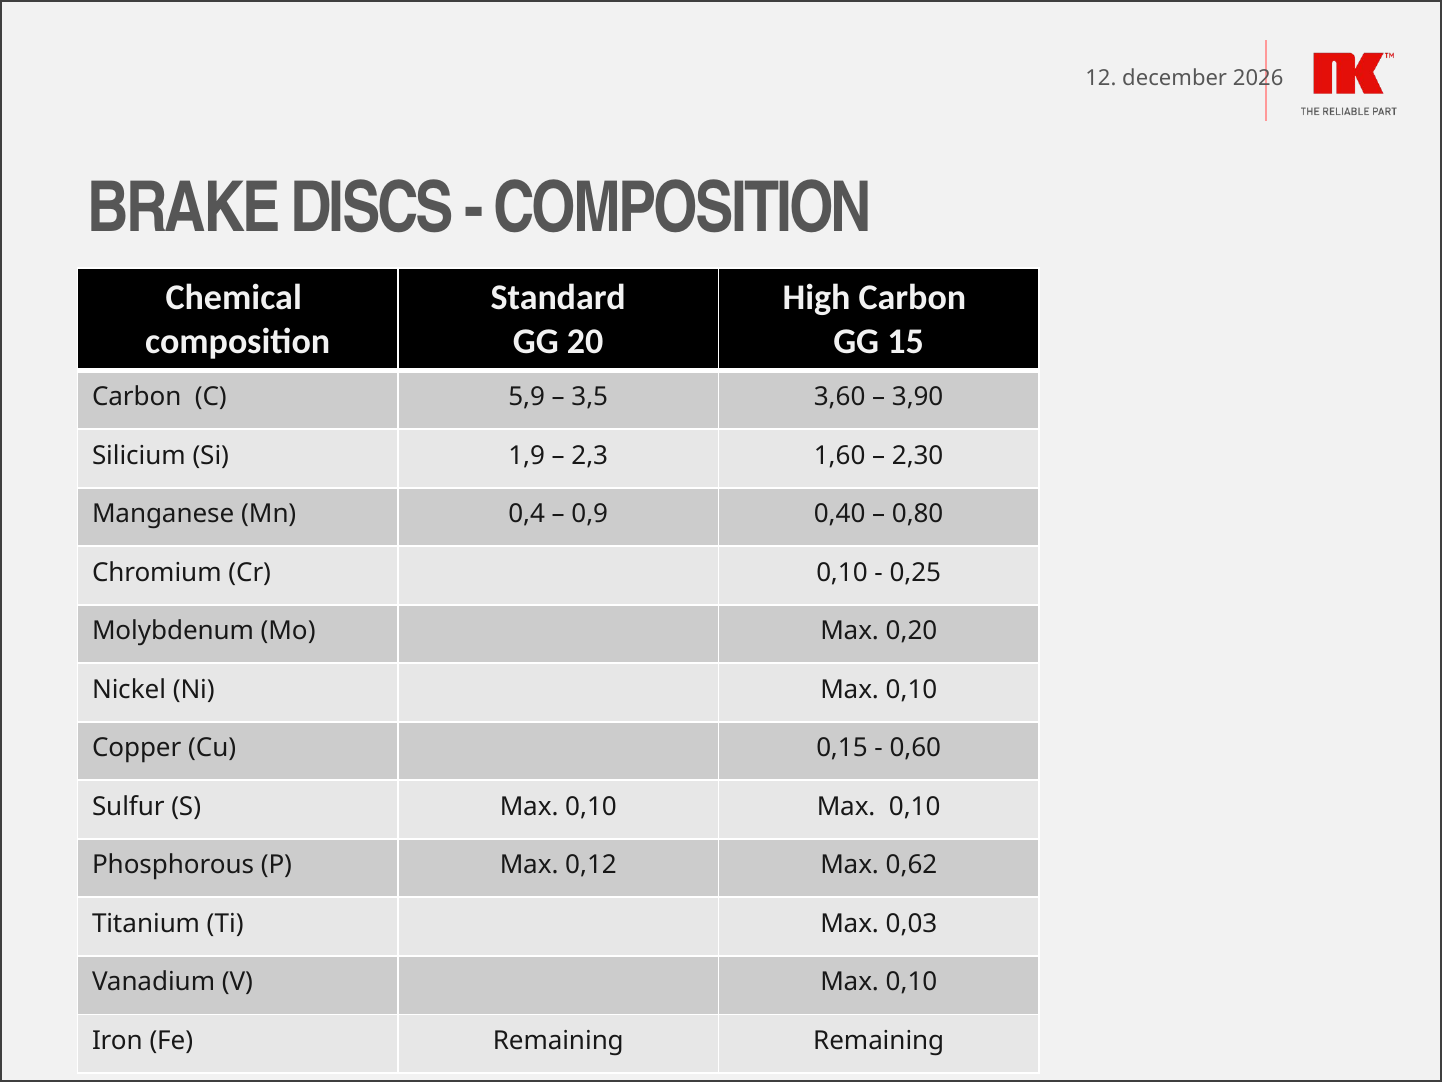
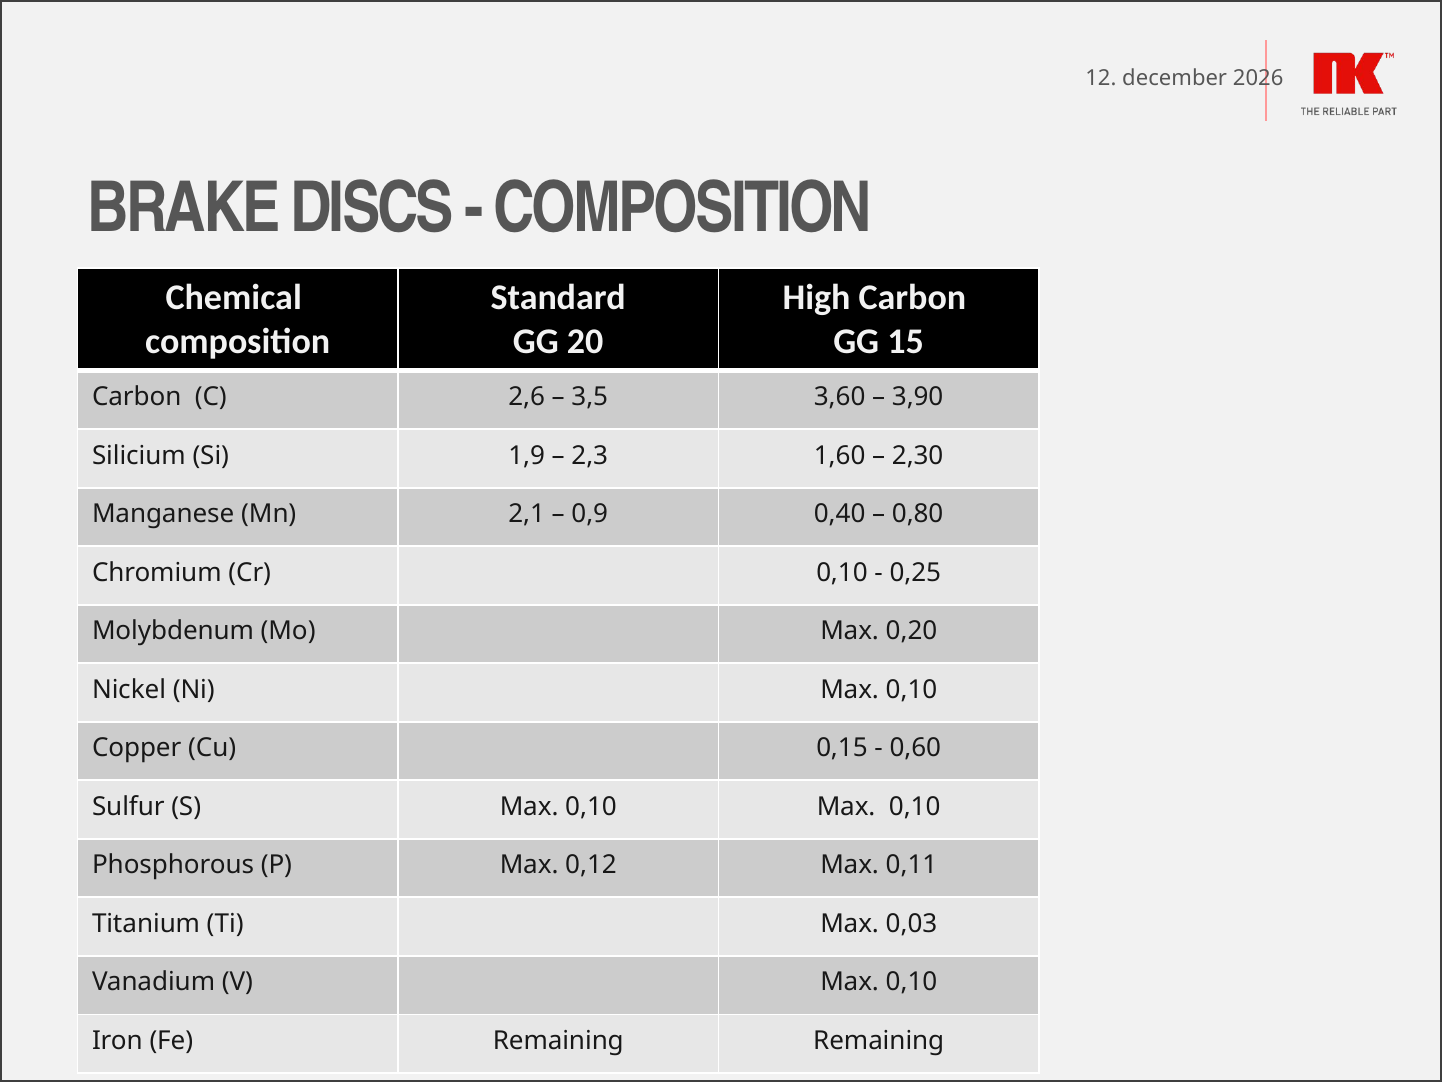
5,9: 5,9 -> 2,6 (527, 397)
0,4: 0,4 -> 2,1 (527, 514)
0,62: 0,62 -> 0,11 (911, 865)
